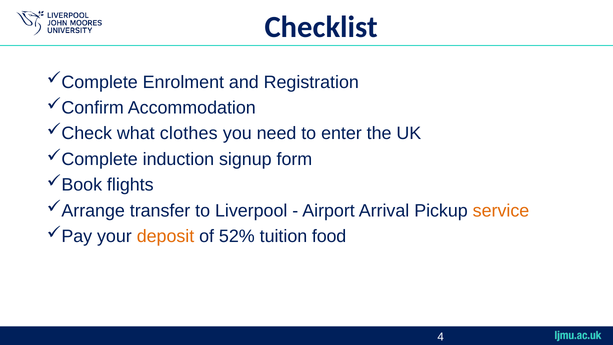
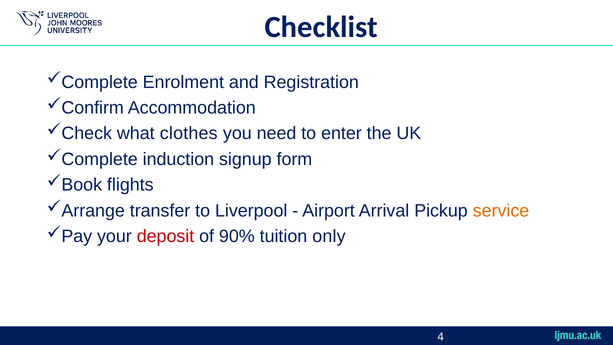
deposit colour: orange -> red (166, 236)
52%: 52% -> 90% (237, 236)
food: food -> only (329, 236)
